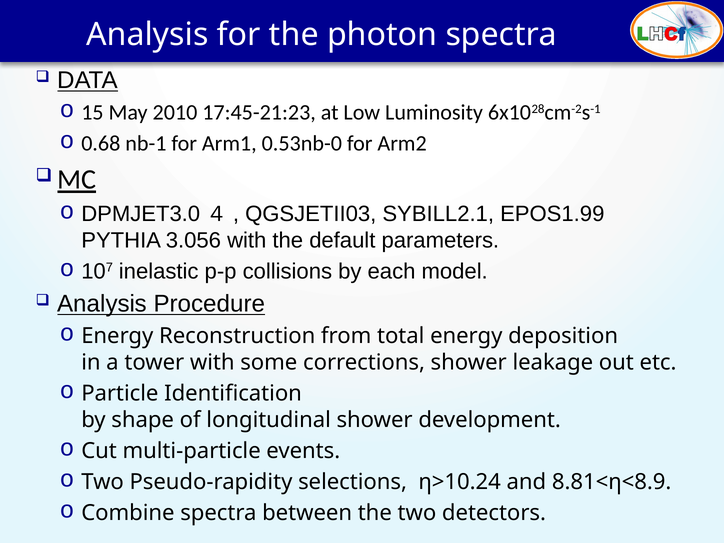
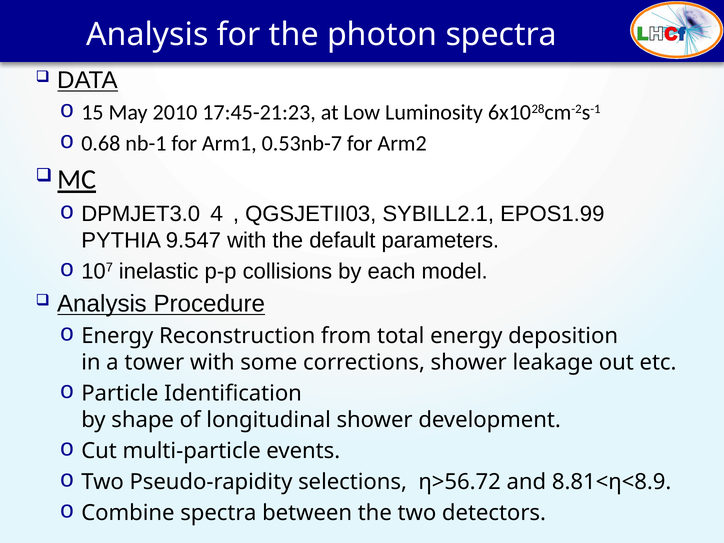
0.53nb-0: 0.53nb-0 -> 0.53nb-7 (302, 143)
3.056: 3.056 -> 9.547 (193, 240)
η>10.24: η>10.24 -> η>56.72 (460, 482)
